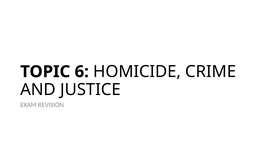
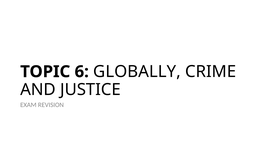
HOMICIDE: HOMICIDE -> GLOBALLY (137, 72)
